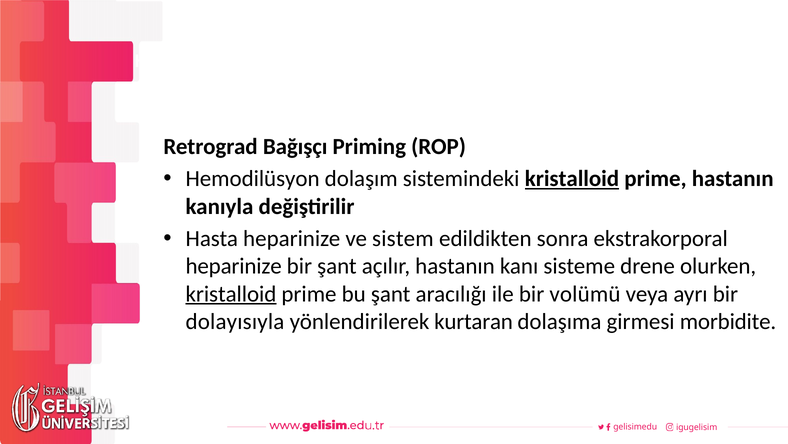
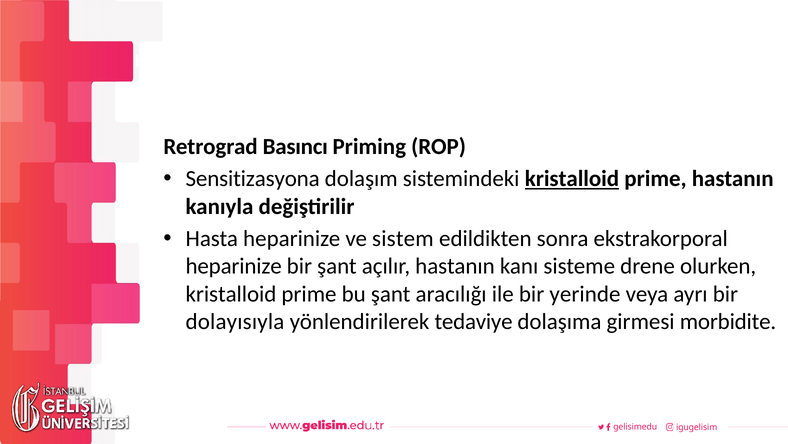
Bağışçı: Bağışçı -> Basıncı (295, 146)
Hemodilüsyon: Hemodilüsyon -> Sensitizasyona (253, 179)
kristalloid underline: present -> none (231, 294)
volümü: volümü -> yerinde (585, 294)
kurtaran: kurtaran -> tedaviye (474, 321)
